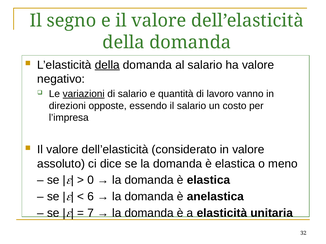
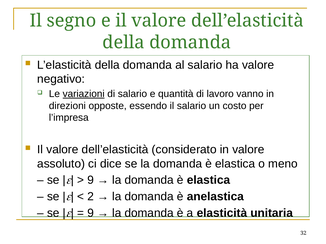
della underline: present -> none (107, 65)
0: 0 -> 9 (91, 180)
6: 6 -> 2 (91, 197)
7: 7 -> 9 (91, 213)
